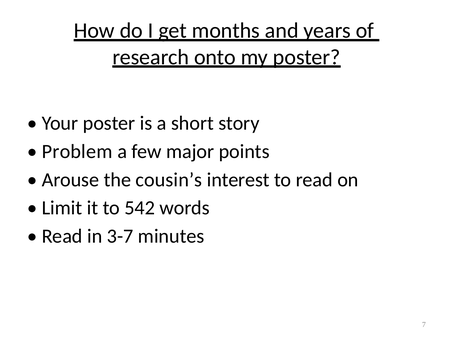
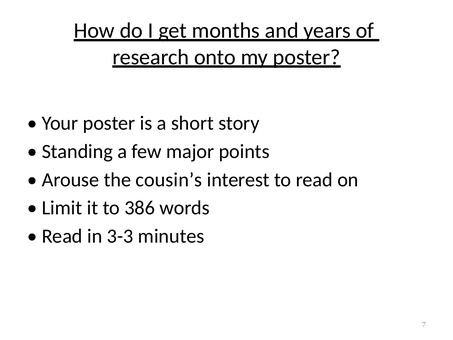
Problem: Problem -> Standing (77, 151)
542: 542 -> 386 (140, 208)
3-7: 3-7 -> 3-3 (120, 236)
